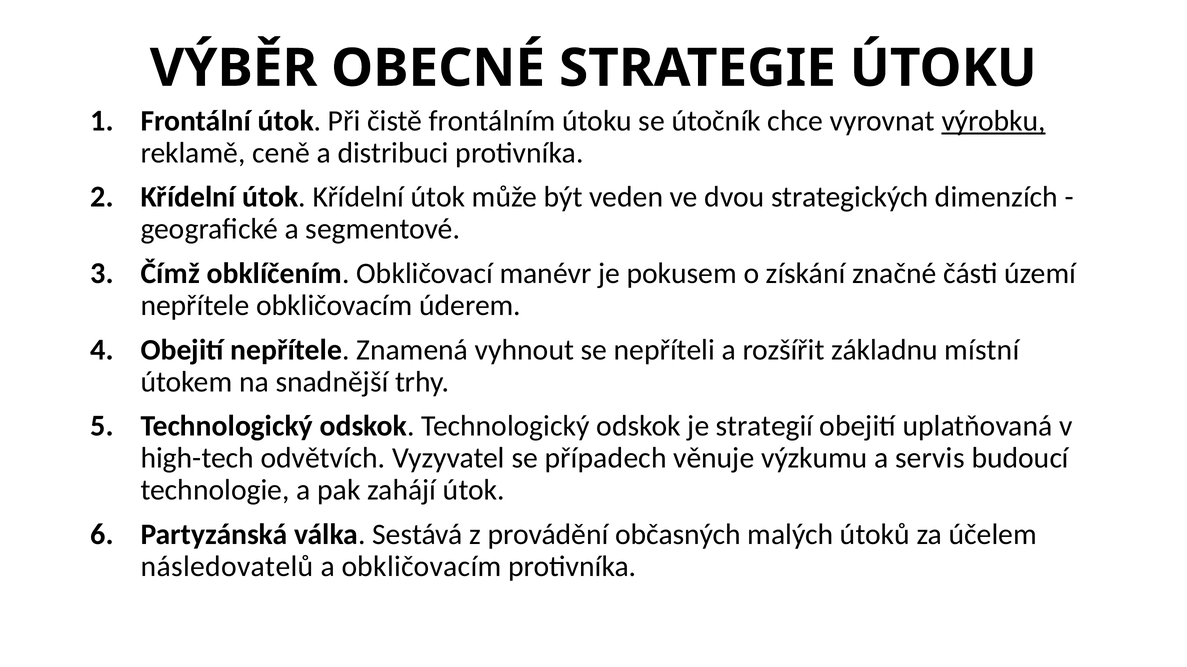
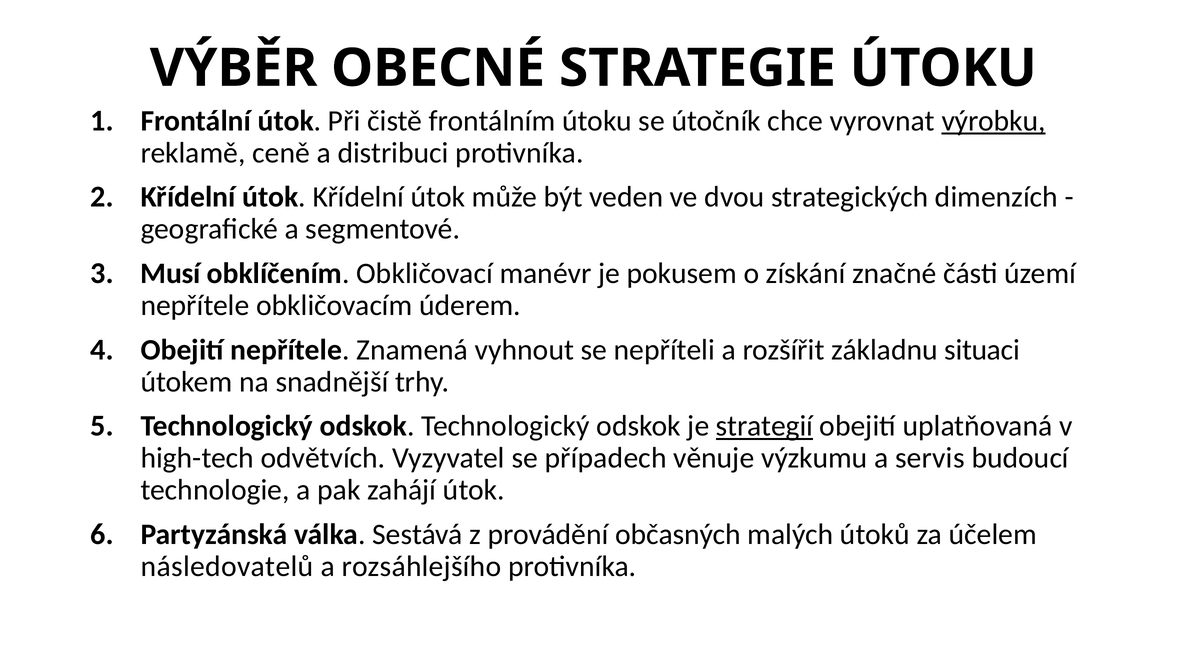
Čímž: Čímž -> Musí (170, 274)
místní: místní -> situaci (982, 350)
strategií underline: none -> present (764, 427)
a obkličovacím: obkličovacím -> rozsáhlejšího (421, 567)
